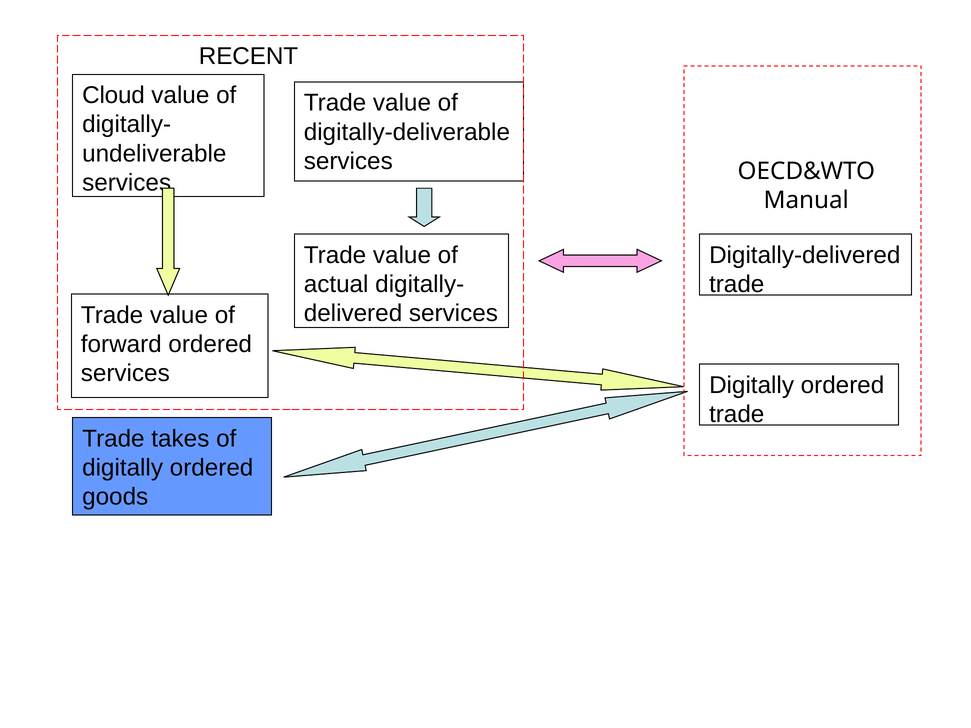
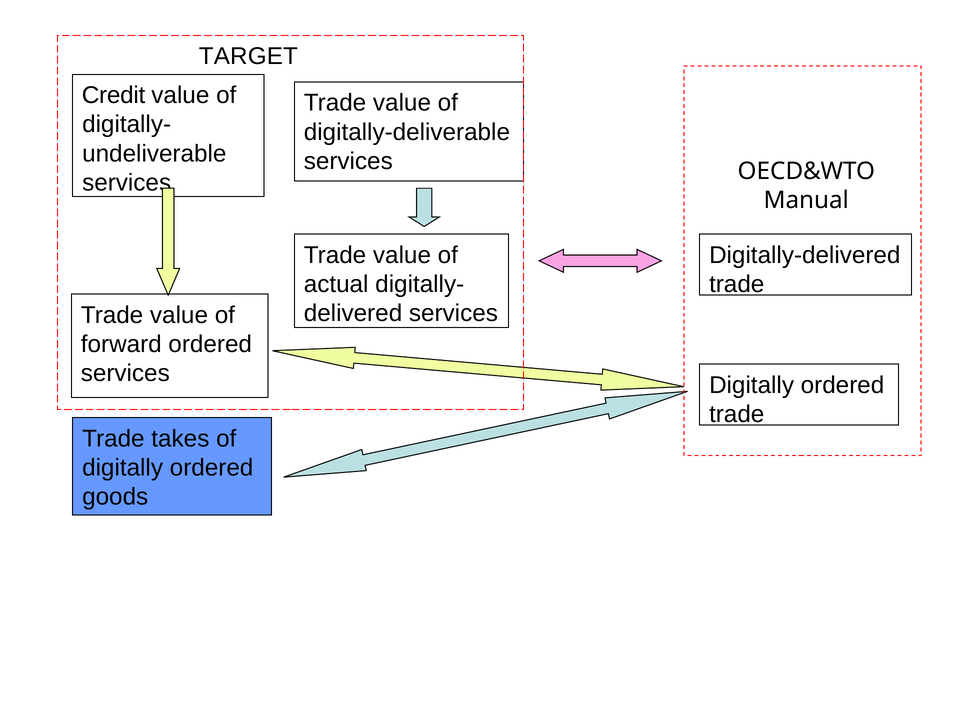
RECENT: RECENT -> TARGET (248, 56)
Cloud: Cloud -> Credit (114, 95)
